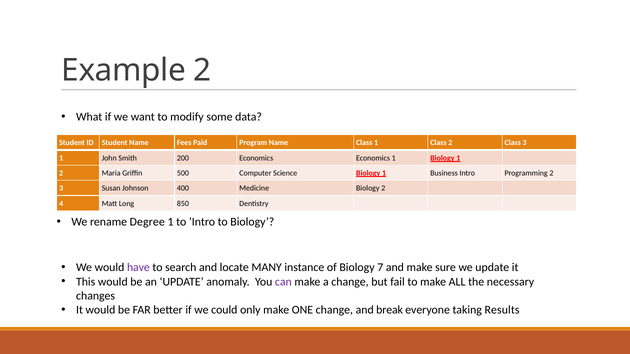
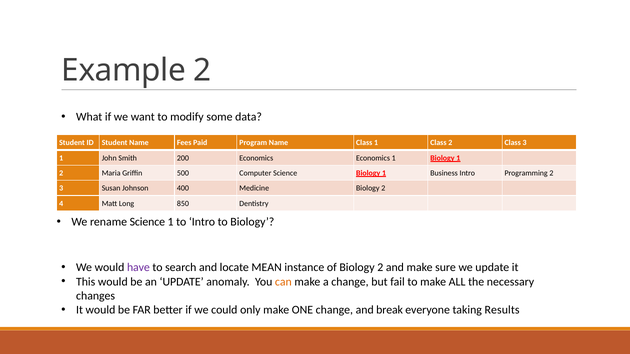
rename Degree: Degree -> Science (147, 222)
MANY: MANY -> MEAN (267, 268)
of Biology 7: 7 -> 2 (380, 268)
can colour: purple -> orange (283, 282)
